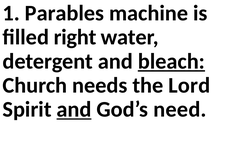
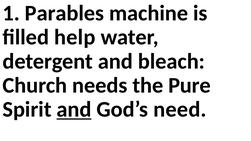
right: right -> help (75, 37)
bleach underline: present -> none (171, 61)
Lord: Lord -> Pure (189, 85)
